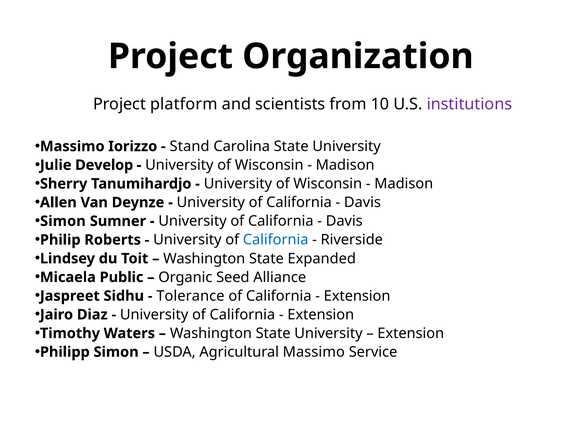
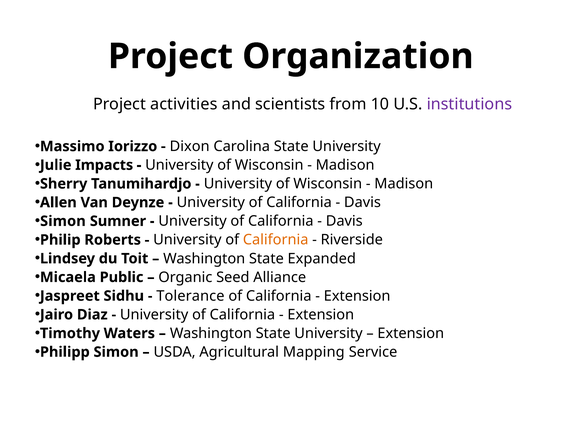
platform: platform -> activities (184, 104)
Stand: Stand -> Dixon (190, 146)
Develop: Develop -> Impacts (104, 165)
California colour: blue -> orange (276, 240)
Agricultural Massimo: Massimo -> Mapping (314, 352)
